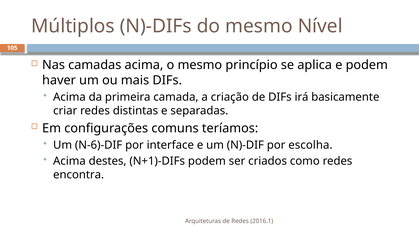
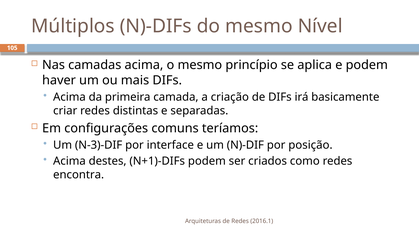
N-6)-DIF: N-6)-DIF -> N-3)-DIF (99, 145)
escolha: escolha -> posição (310, 145)
